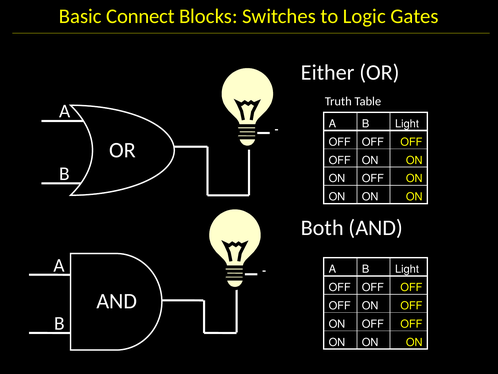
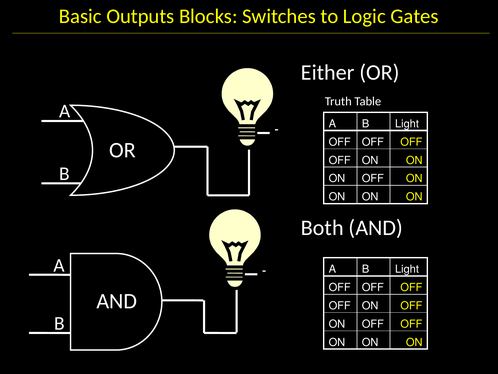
Connect: Connect -> Outputs (140, 16)
